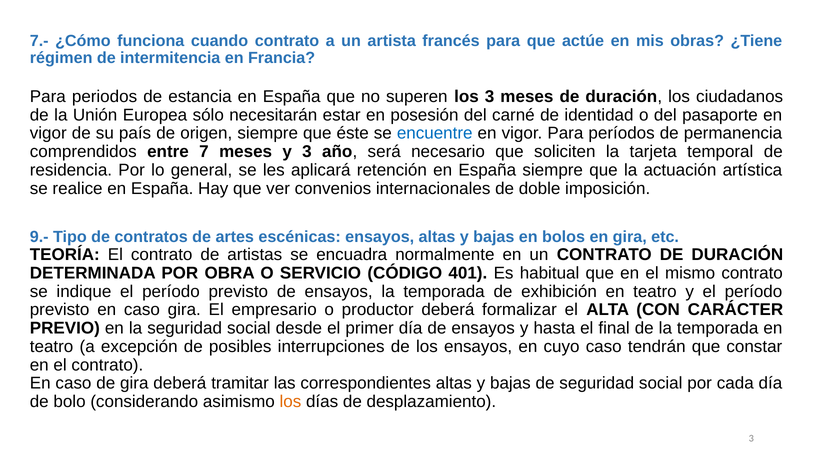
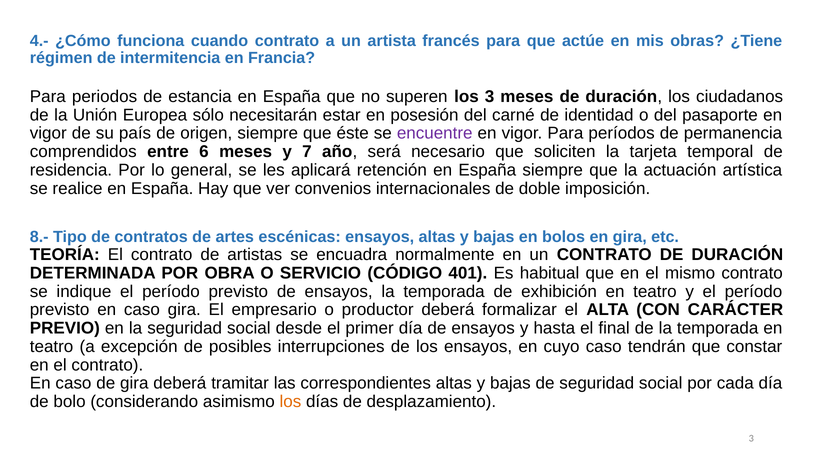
7.-: 7.- -> 4.- (39, 41)
encuentre colour: blue -> purple (435, 133)
7: 7 -> 6 (204, 152)
y 3: 3 -> 7 (307, 152)
9.-: 9.- -> 8.- (39, 237)
